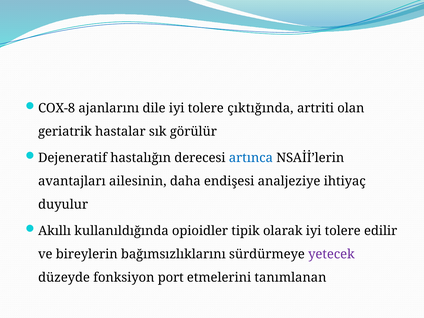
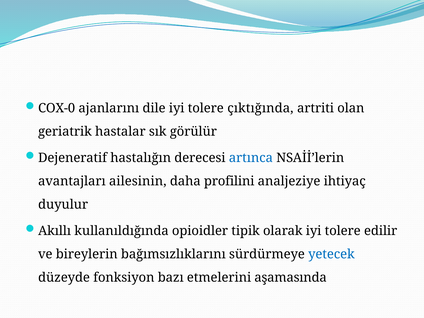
COX-8: COX-8 -> COX-0 (57, 108)
endişesi: endişesi -> profilini (229, 181)
yetecek colour: purple -> blue (331, 254)
port: port -> bazı (171, 278)
tanımlanan: tanımlanan -> aşamasında (291, 278)
